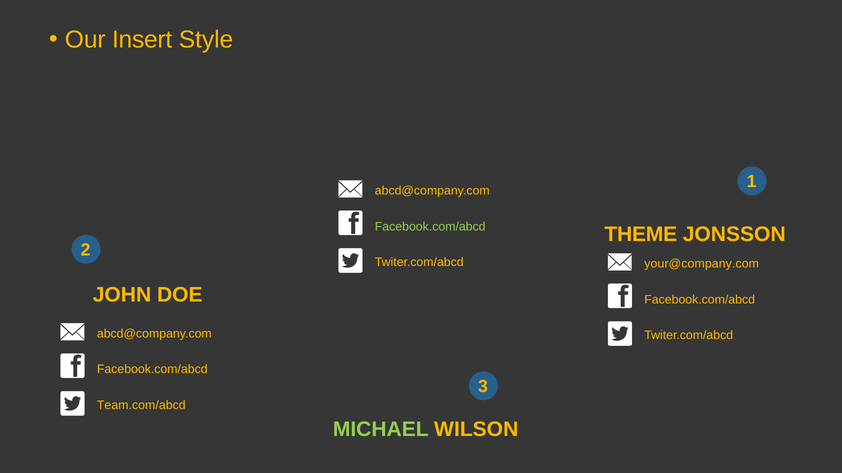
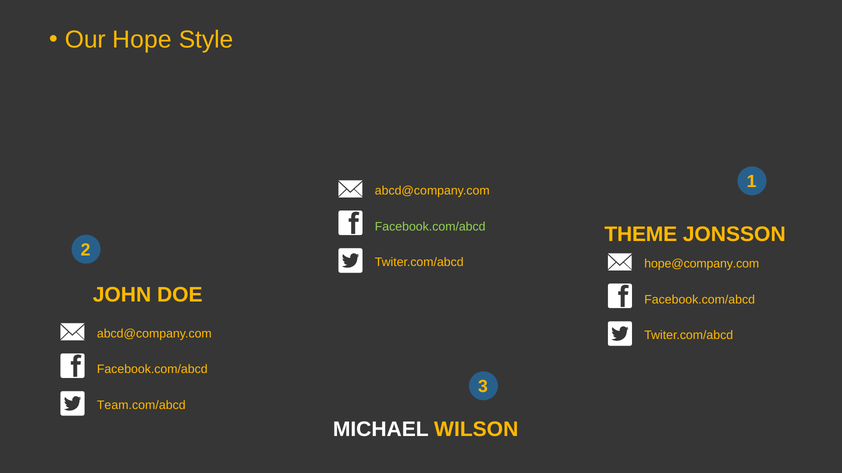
Insert: Insert -> Hope (142, 40)
your@company.com: your@company.com -> hope@company.com (702, 264)
MICHAEL colour: light green -> white (381, 430)
